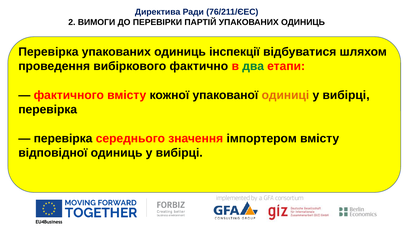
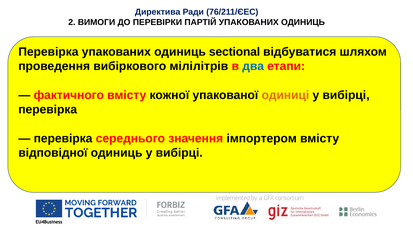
інспекції: інспекції -> sectional (235, 52)
фактично: фактично -> мілілітрів (199, 66)
два colour: green -> blue (253, 66)
